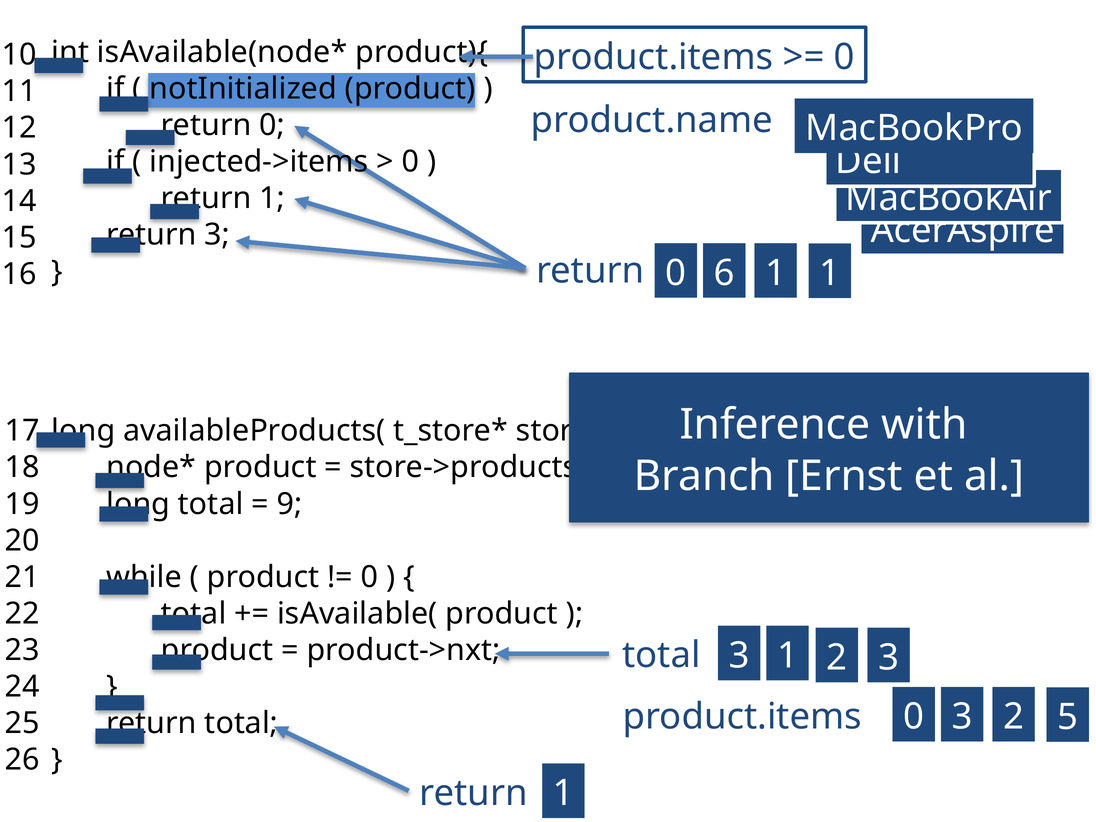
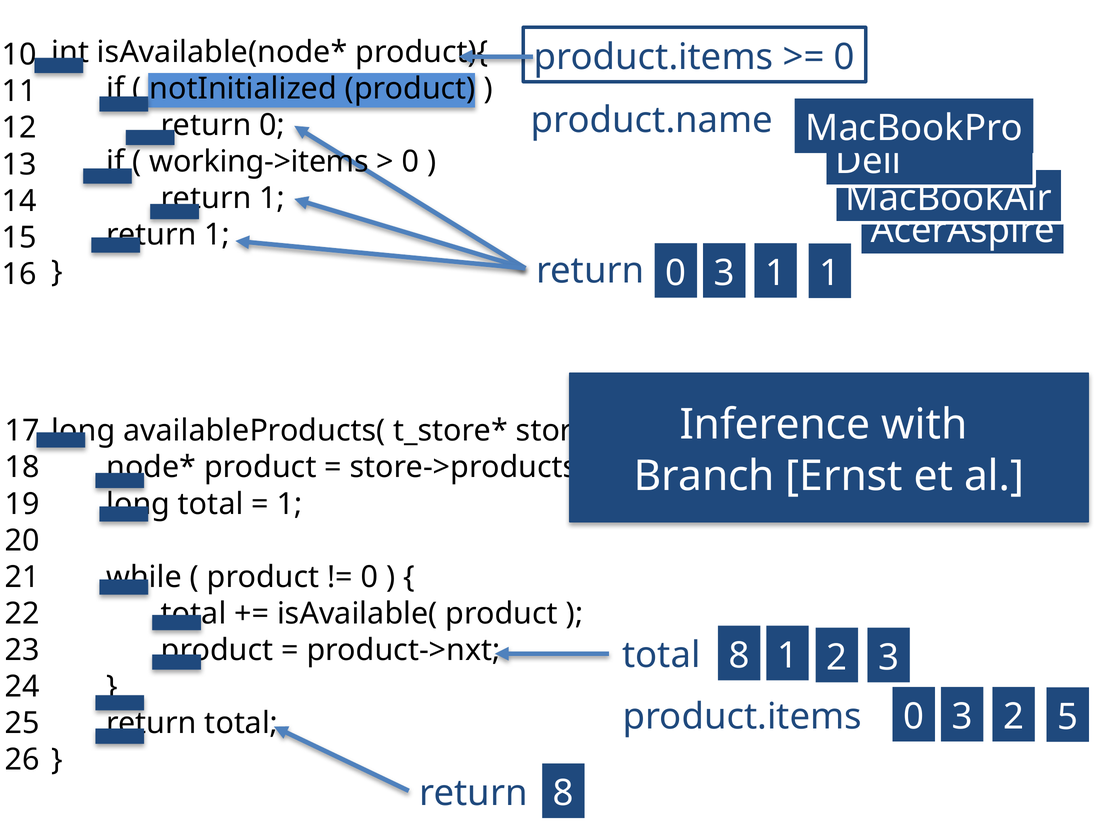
injected->items: injected->items -> working->items (259, 162)
3: 3 -> 1 (217, 235)
return 0 6: 6 -> 3 (724, 273)
9: 9 -> 1 (290, 504)
total 3: 3 -> 8 (739, 656)
1: 1 -> 8 (563, 793)
